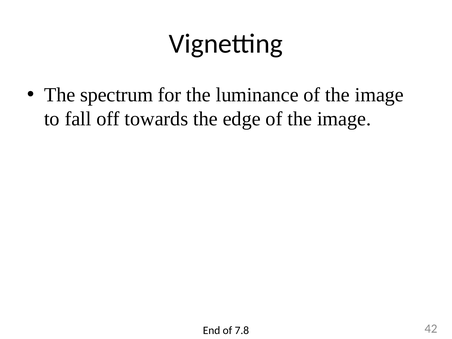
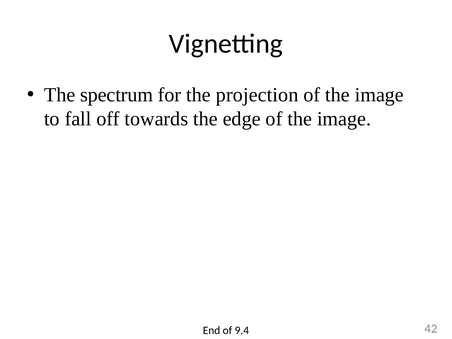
luminance: luminance -> projection (257, 95)
7.8: 7.8 -> 9.4 (242, 331)
